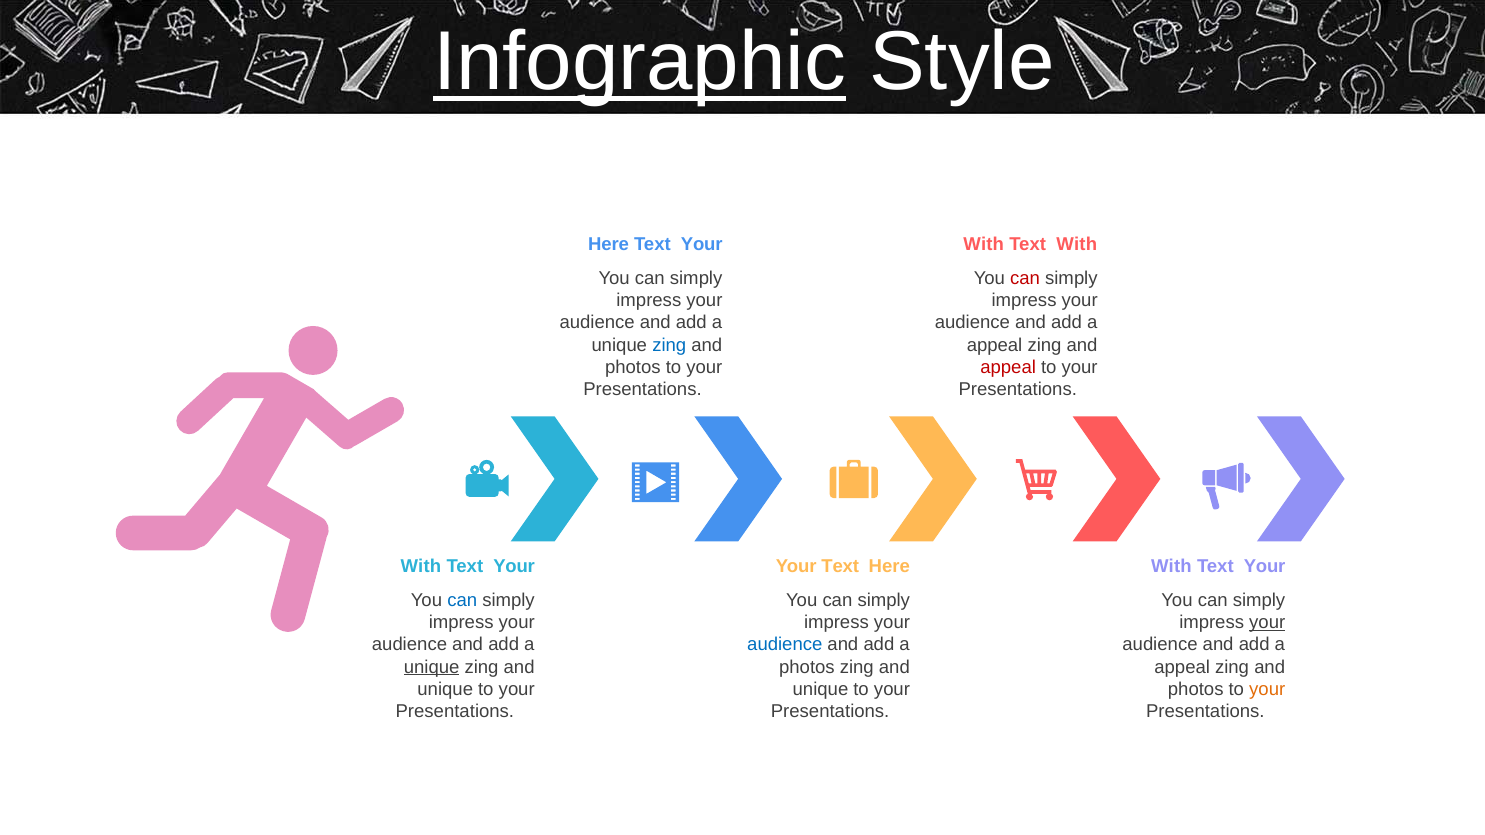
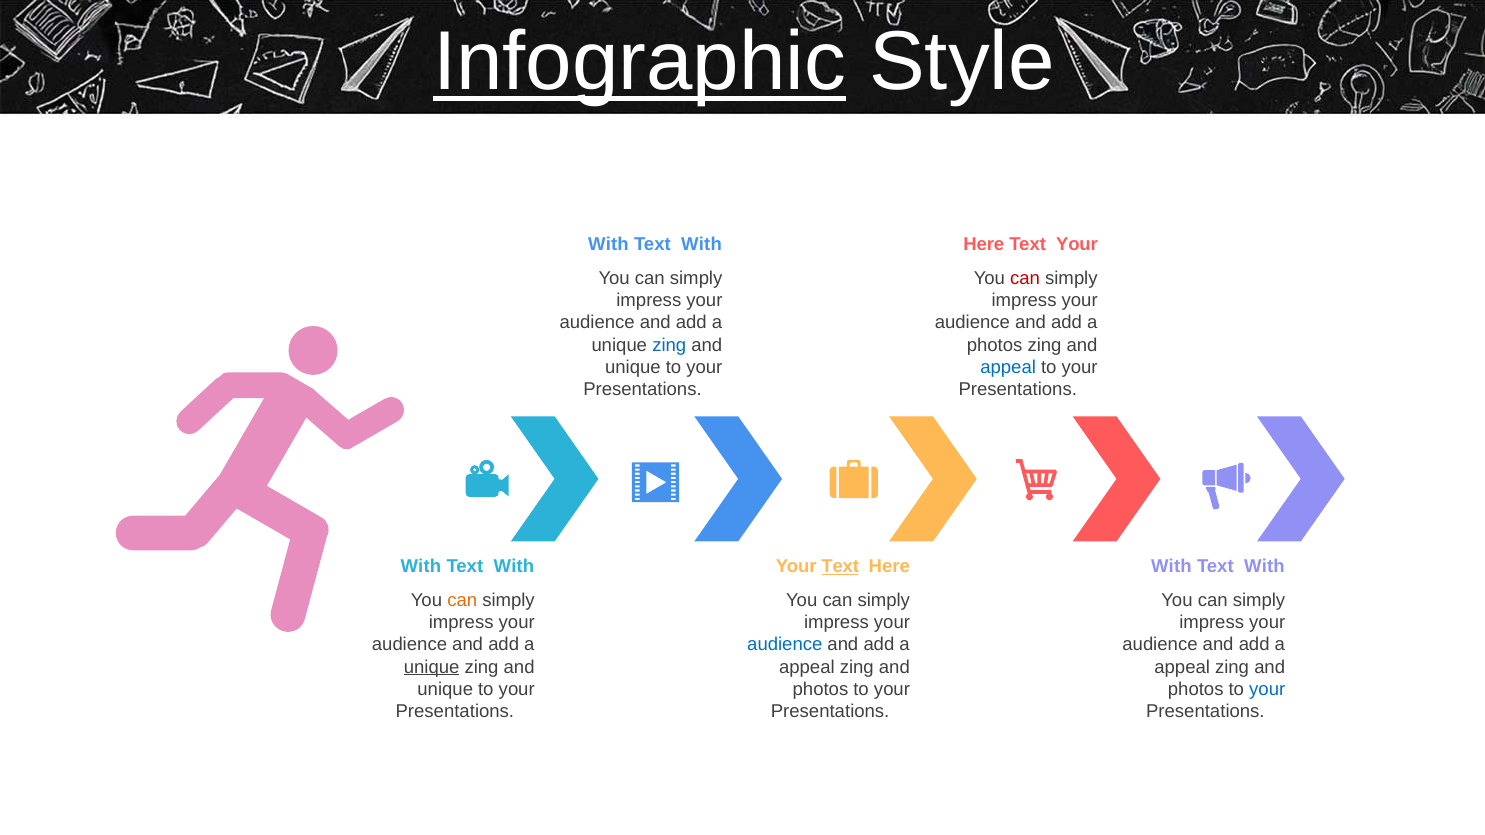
Here: Here -> With (608, 245)
Your: Your -> With (702, 245)
With: With -> Here (984, 245)
Text With: With -> Your (1077, 245)
appeal: appeal -> photos (995, 345)
photos: photos -> unique (633, 367)
appeal colour: red -> blue (1008, 367)
Your: Your -> With (514, 567)
Text underline: none -> present (840, 567)
Your: Your -> With (1264, 567)
can colour: blue -> orange (462, 600)
your underline: present -> none (1267, 623)
photos: photos -> appeal (807, 667)
unique: unique -> photos (821, 689)
your colour: orange -> blue (1267, 689)
